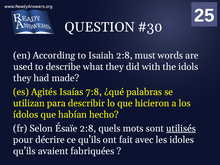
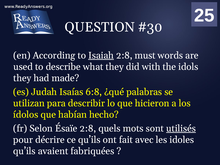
Isaiah underline: none -> present (101, 55)
Agités: Agités -> Judah (44, 92)
7:8: 7:8 -> 6:8 (94, 92)
